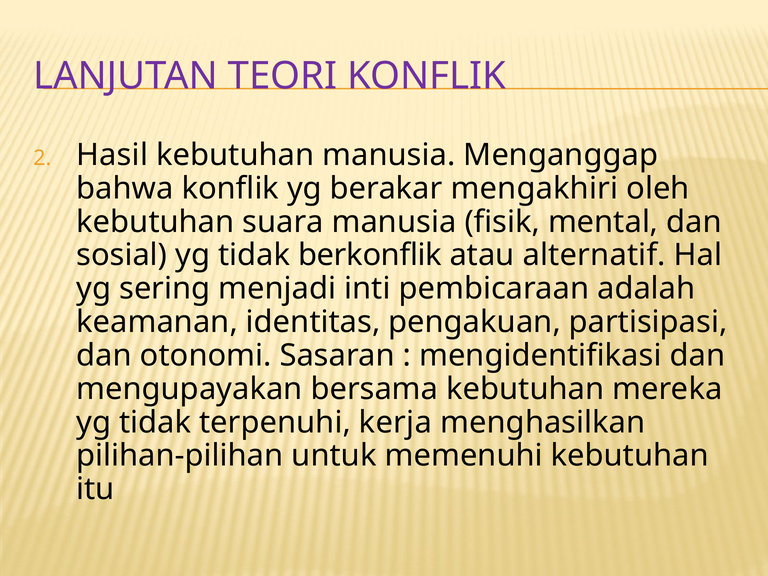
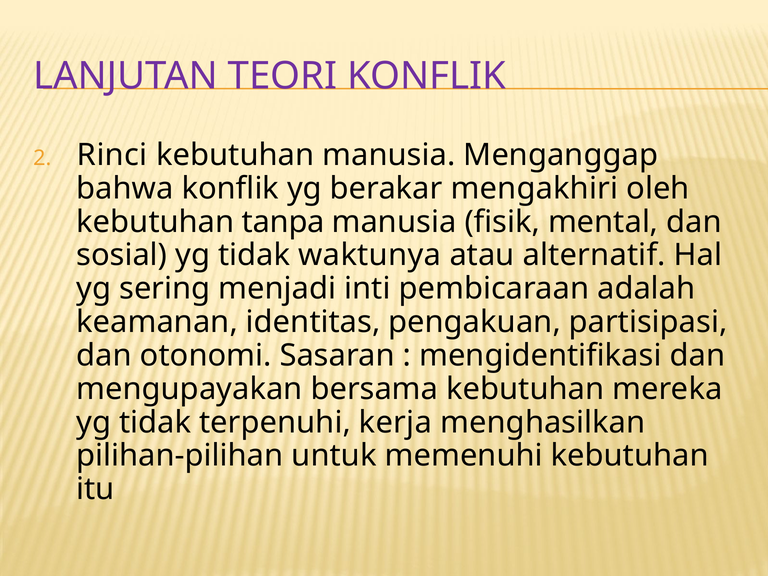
Hasil: Hasil -> Rinci (112, 155)
suara: suara -> tanpa (283, 222)
berkonflik: berkonflik -> waktunya (370, 255)
